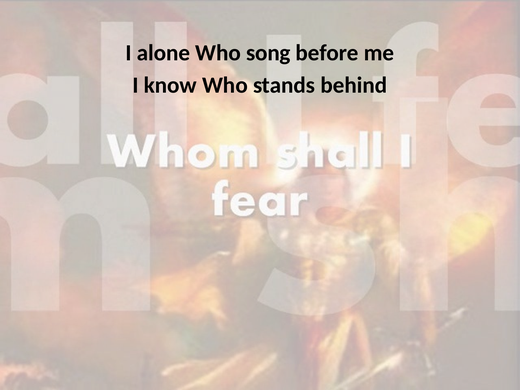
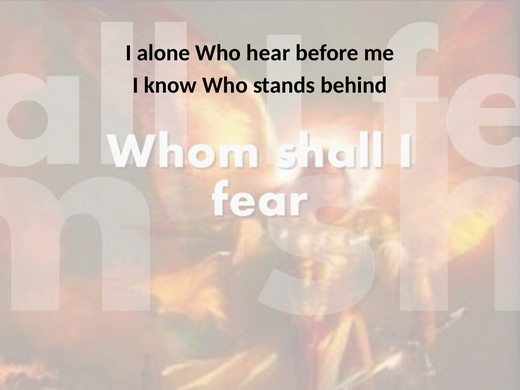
song: song -> hear (268, 53)
